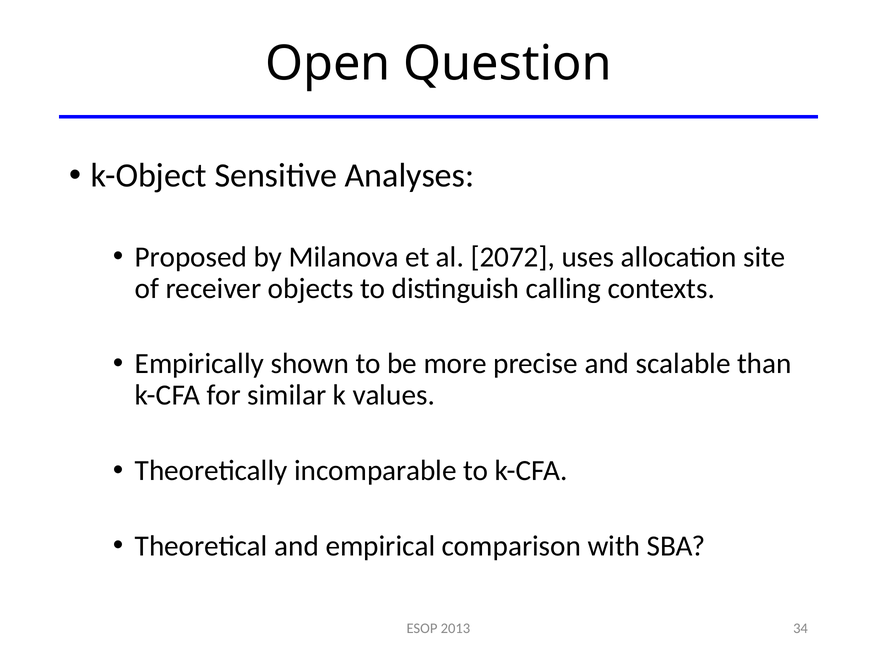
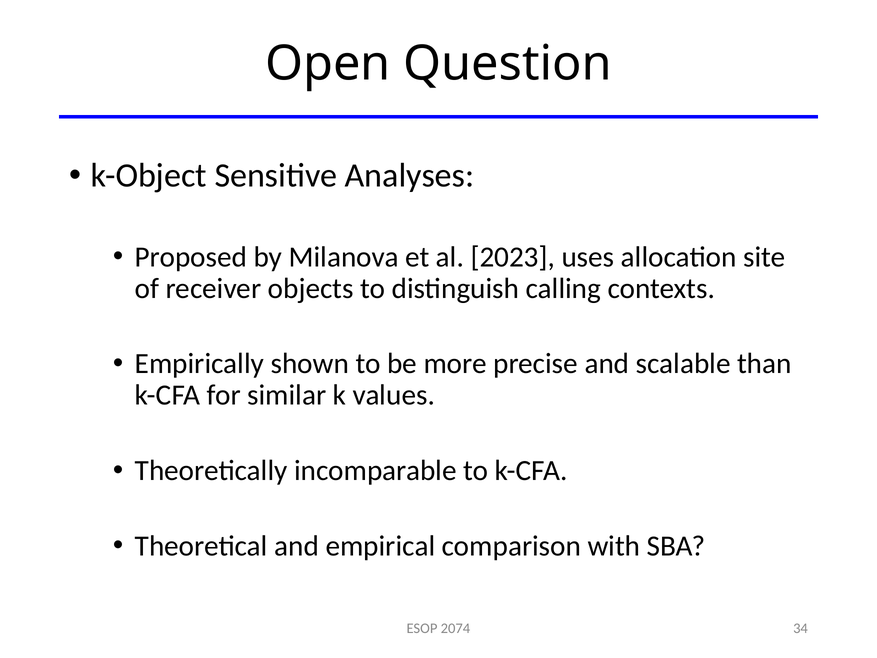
2072: 2072 -> 2023 (513, 257)
2013: 2013 -> 2074 (455, 628)
